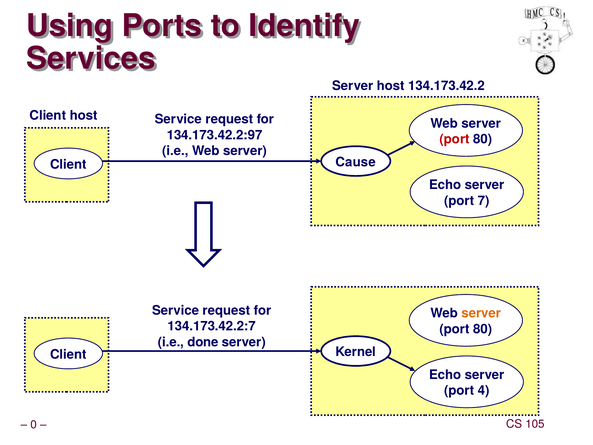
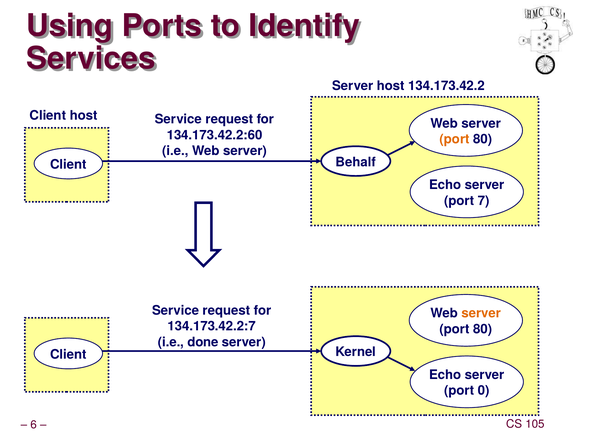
134.173.42.2:97: 134.173.42.2:97 -> 134.173.42.2:60 (215, 135)
port colour: red -> orange (455, 139)
Cause: Cause -> Behalf (356, 162)
4: 4 -> 0 (484, 390)
0: 0 -> 6 (34, 425)
